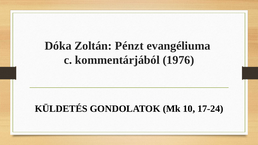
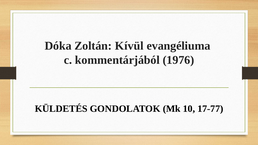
Pénzt: Pénzt -> Kívül (129, 46)
17-24: 17-24 -> 17-77 (210, 109)
